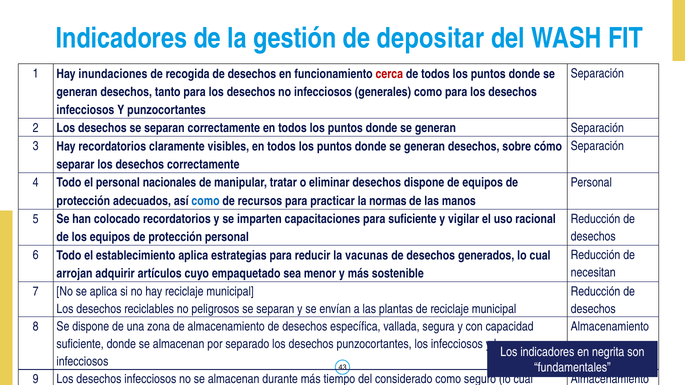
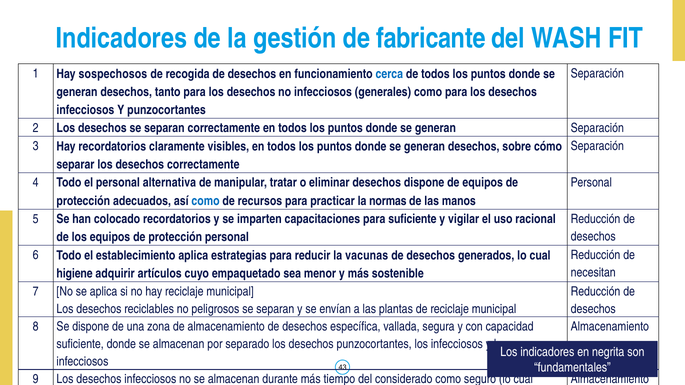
depositar: depositar -> fabricante (431, 38)
inundaciones: inundaciones -> sospechosos (113, 74)
cerca colour: red -> blue (389, 74)
nacionales: nacionales -> alternativa (169, 183)
arrojan: arrojan -> higiene (75, 274)
